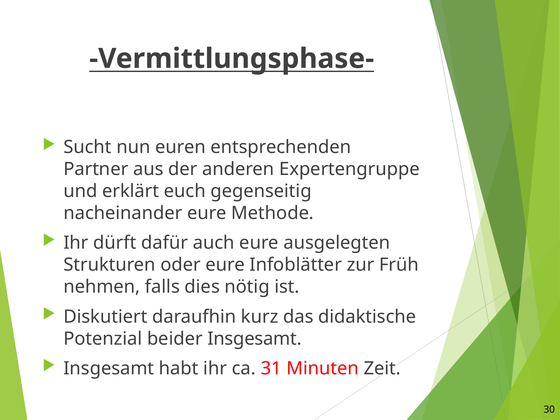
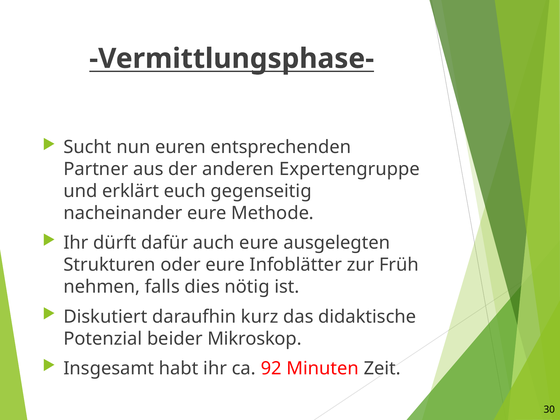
beider Insgesamt: Insgesamt -> Mikroskop (255, 339)
31: 31 -> 92 (271, 368)
